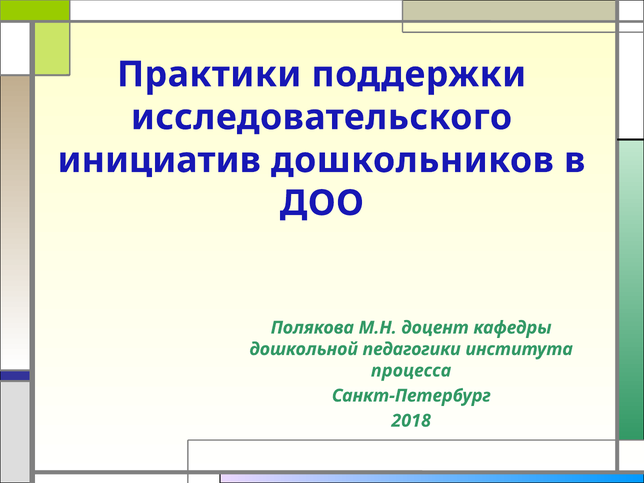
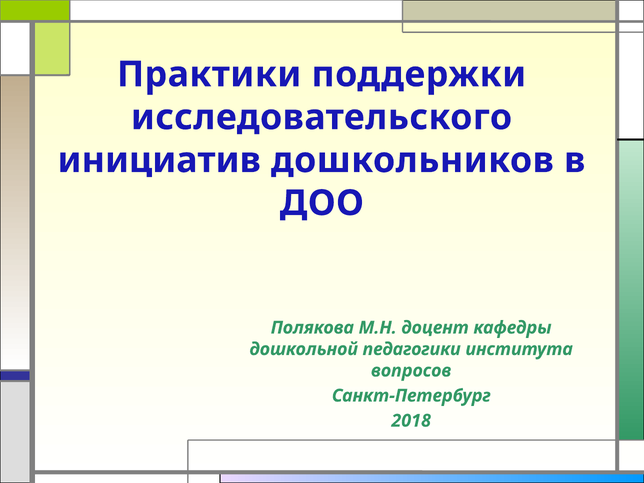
процесса: процесса -> вопросов (411, 371)
